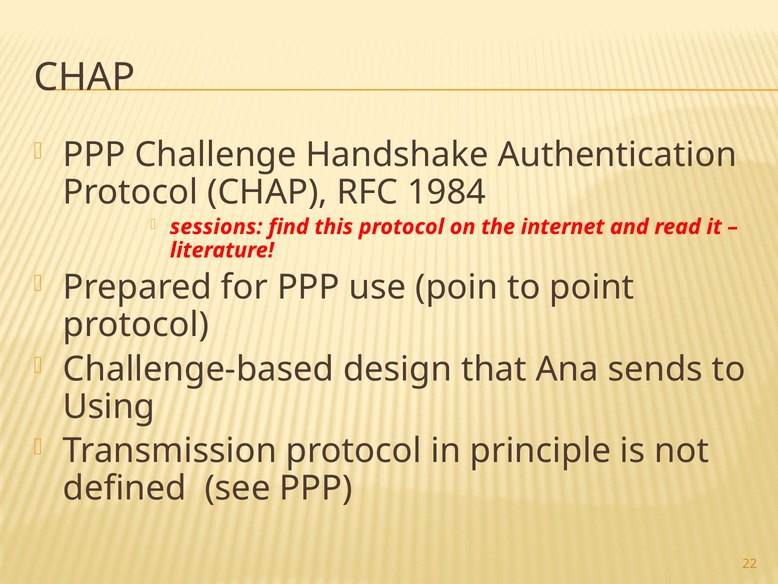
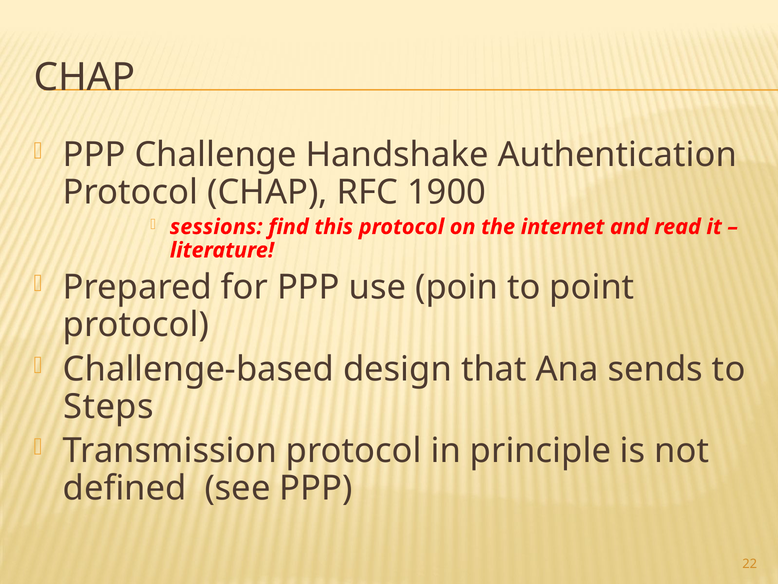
1984: 1984 -> 1900 (447, 192)
Using: Using -> Steps (109, 406)
